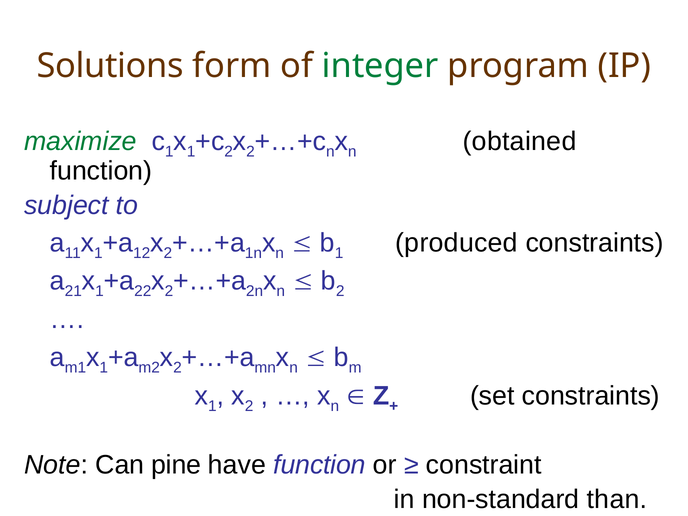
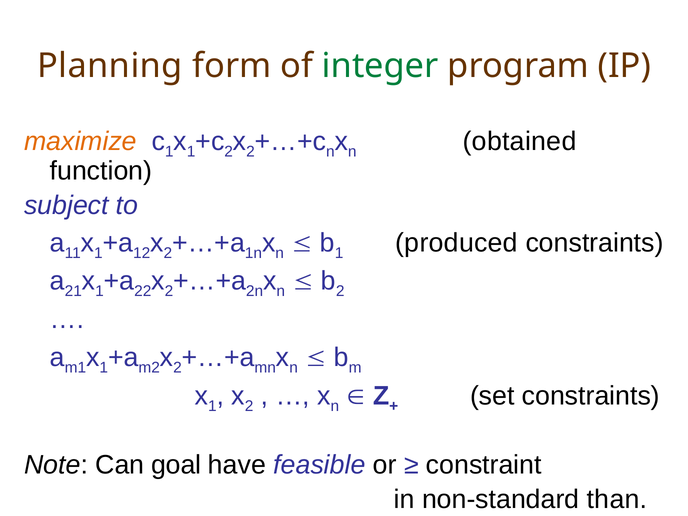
Solutions: Solutions -> Planning (110, 66)
maximize colour: green -> orange (80, 141)
pine: pine -> goal (176, 465)
have function: function -> feasible (319, 465)
